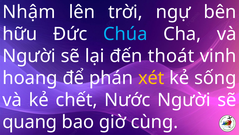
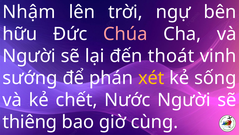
Chúa colour: light blue -> pink (125, 34)
hoang: hoang -> sướng (30, 78)
quang: quang -> thiêng (30, 121)
